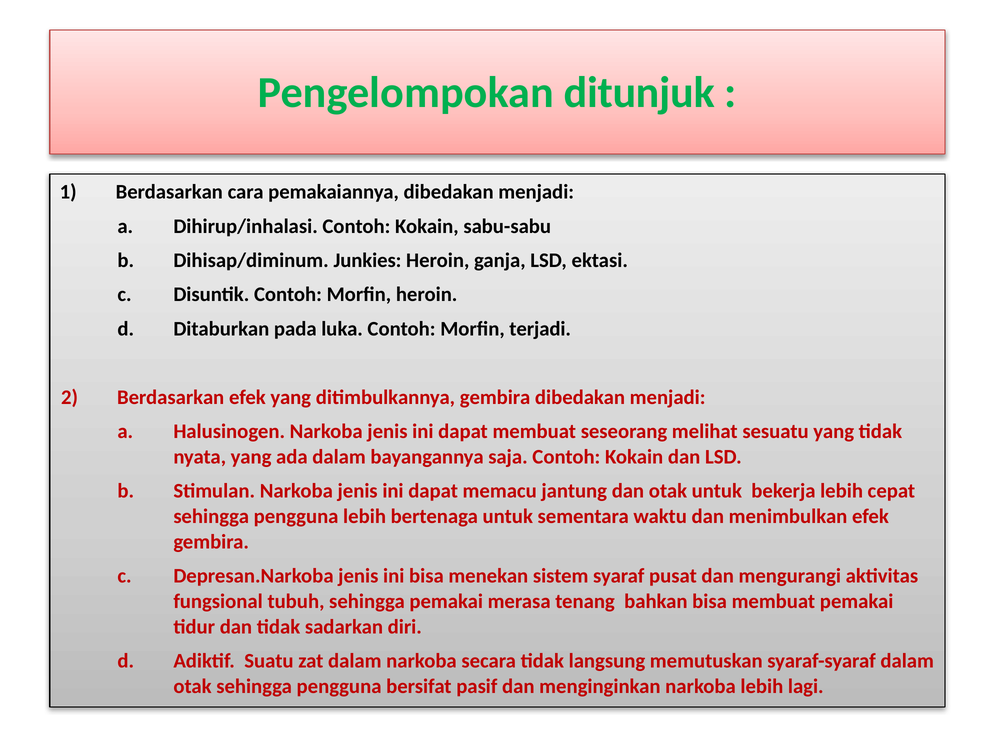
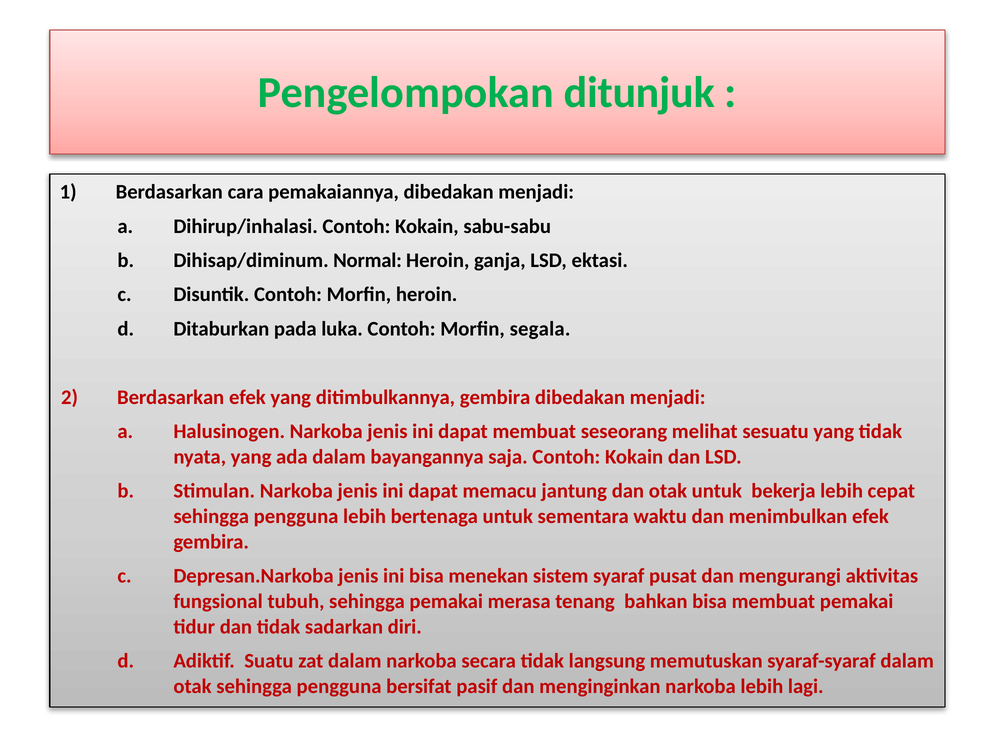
Junkies: Junkies -> Normal (368, 260)
terjadi: terjadi -> segala (540, 329)
